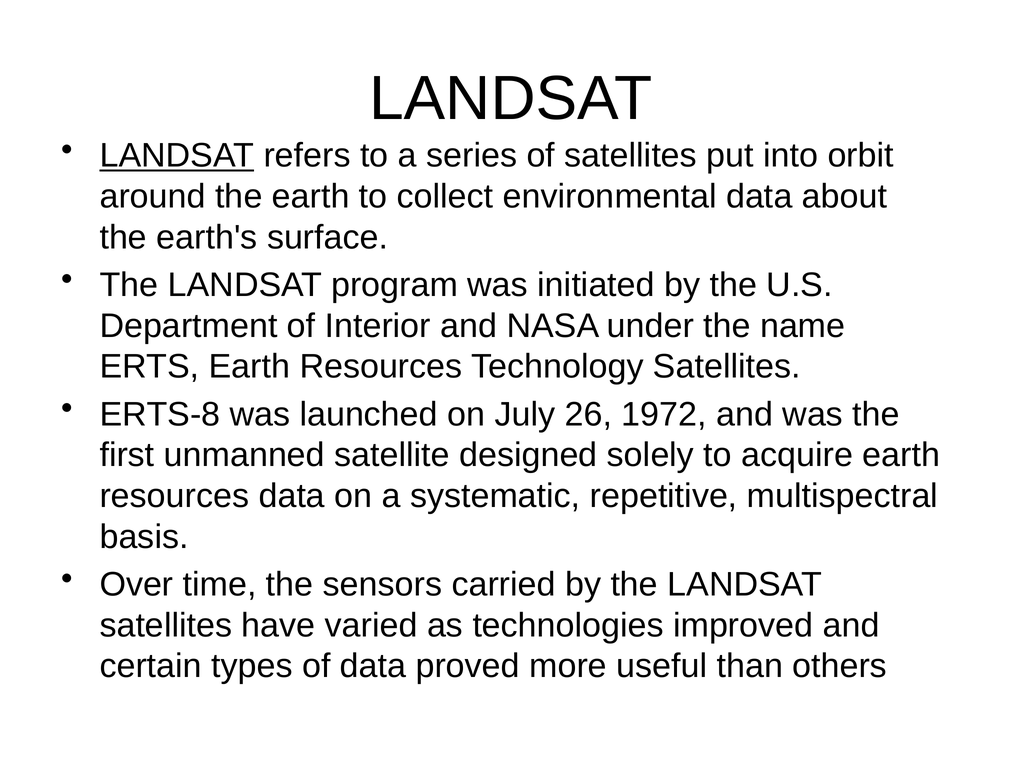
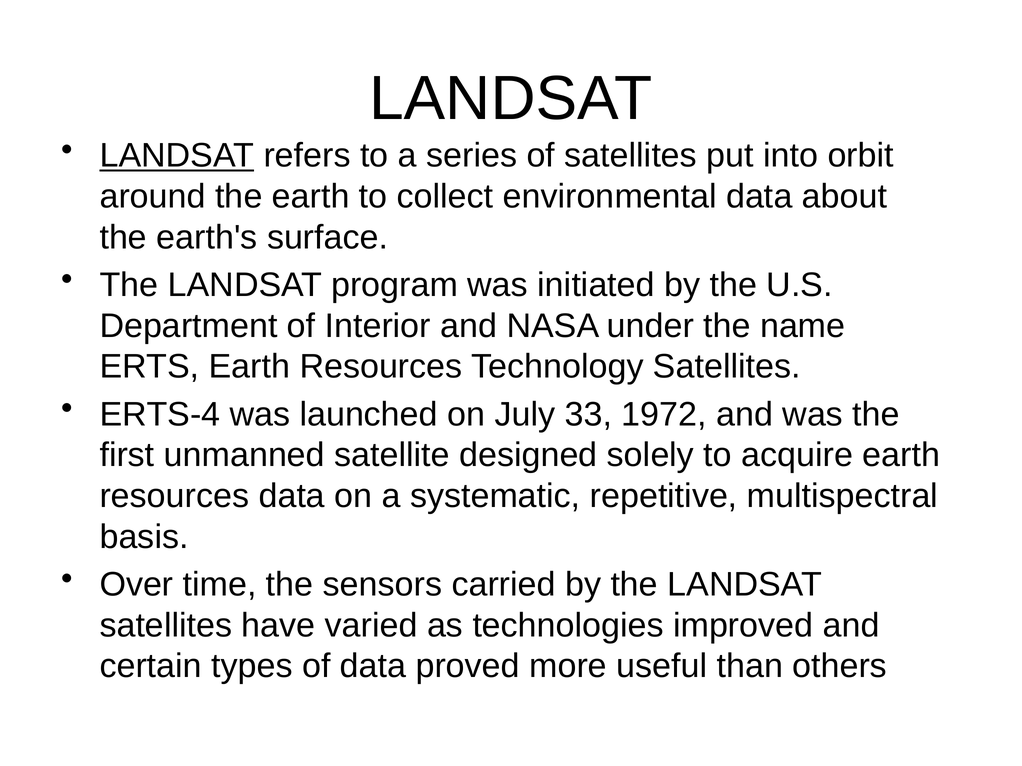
ERTS-8: ERTS-8 -> ERTS-4 (160, 415)
26: 26 -> 33 (588, 415)
